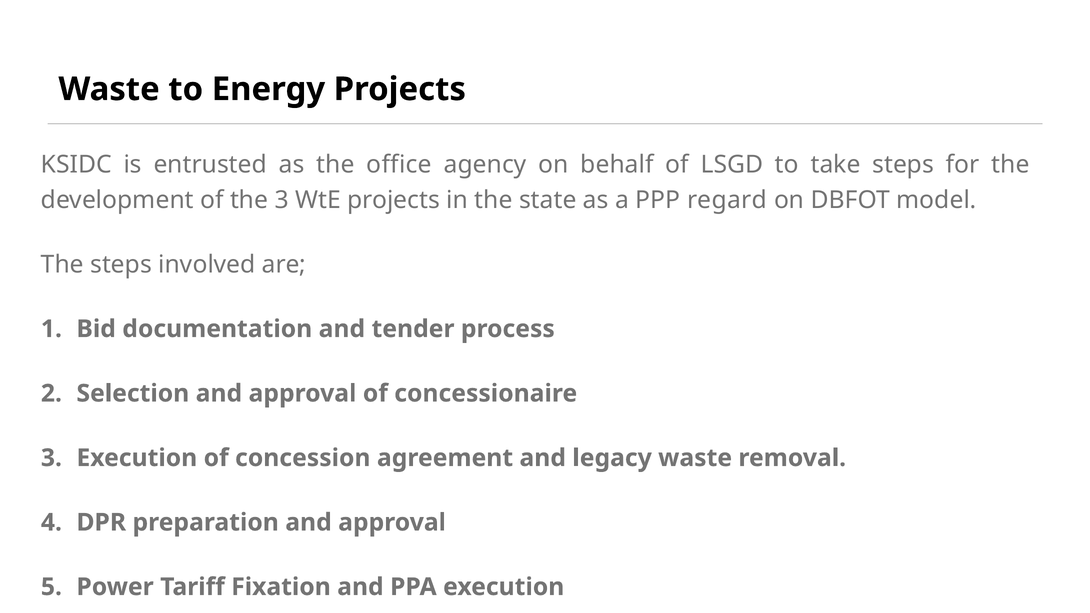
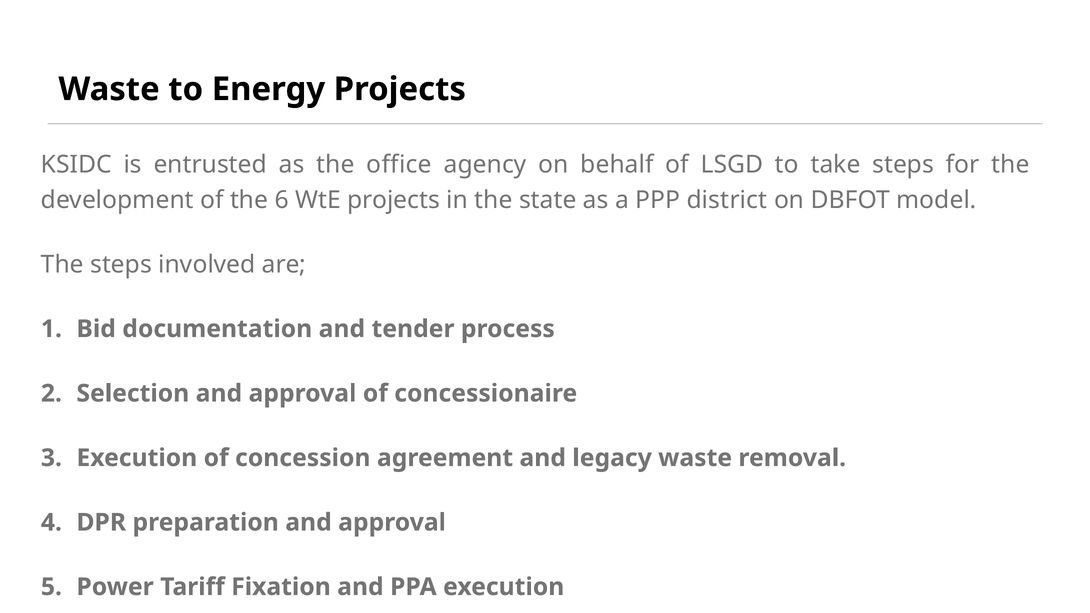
the 3: 3 -> 6 (282, 200)
regard: regard -> district (727, 200)
